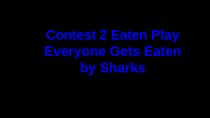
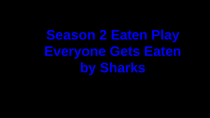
Contest: Contest -> Season (71, 35)
